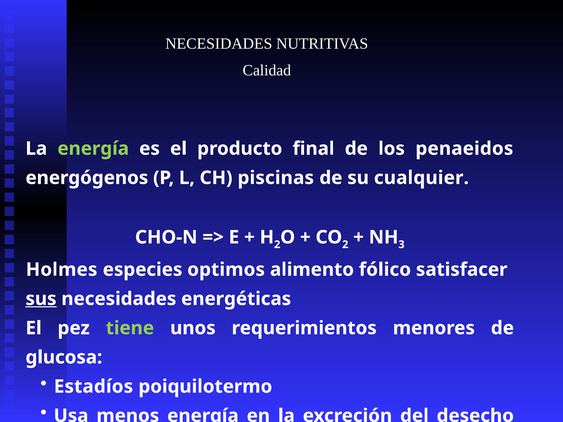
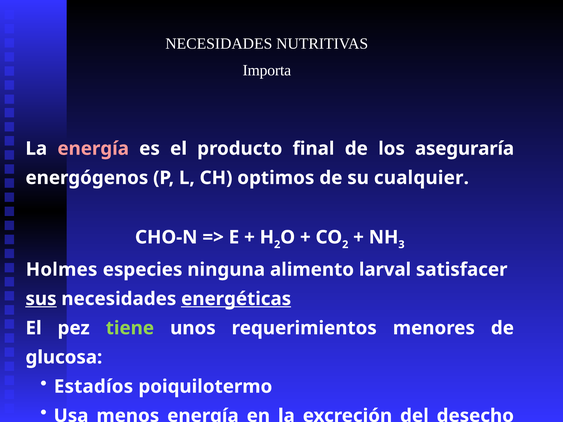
Calidad: Calidad -> Importa (267, 70)
energía colour: light green -> pink (93, 149)
penaeidos: penaeidos -> aseguraría (465, 149)
piscinas: piscinas -> optimos (276, 178)
optimos: optimos -> ninguna (226, 270)
fólico: fólico -> larval (385, 270)
energéticas underline: none -> present (236, 299)
